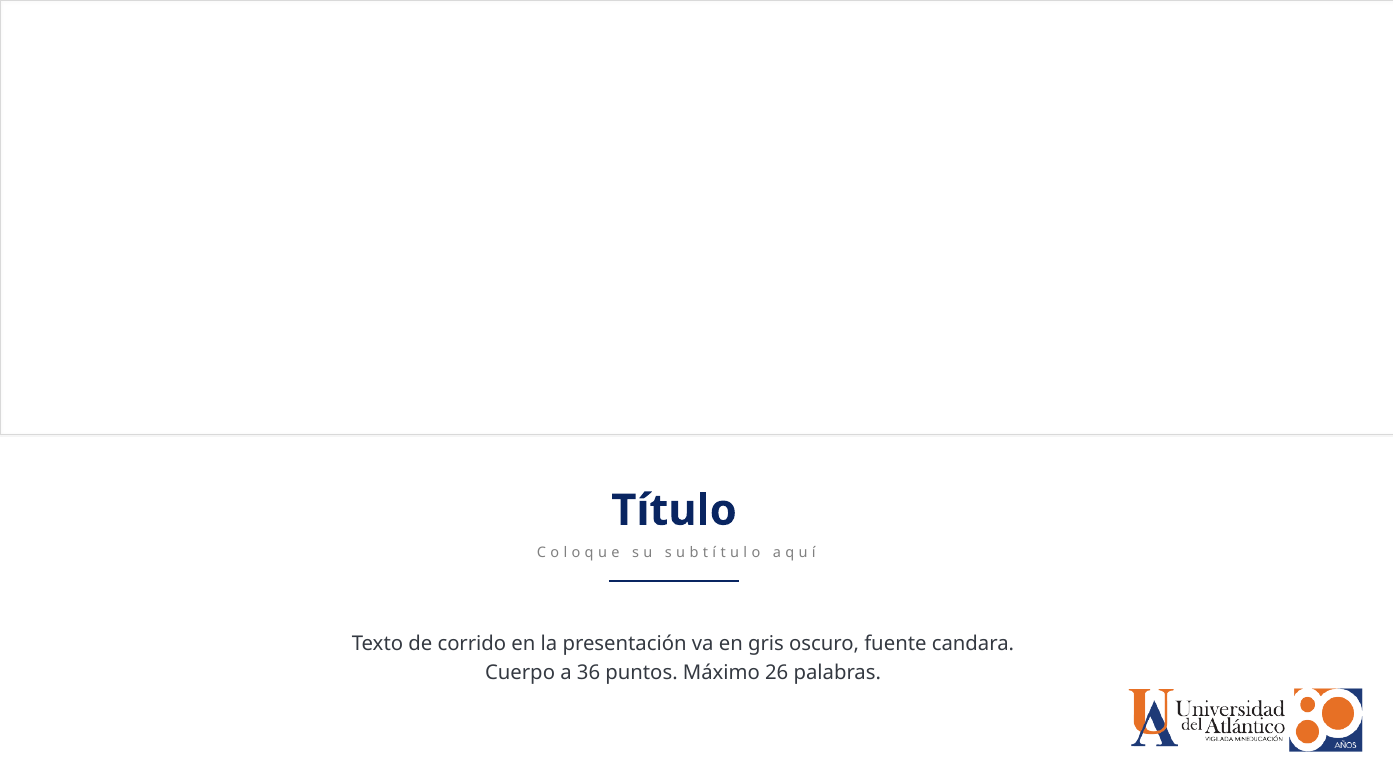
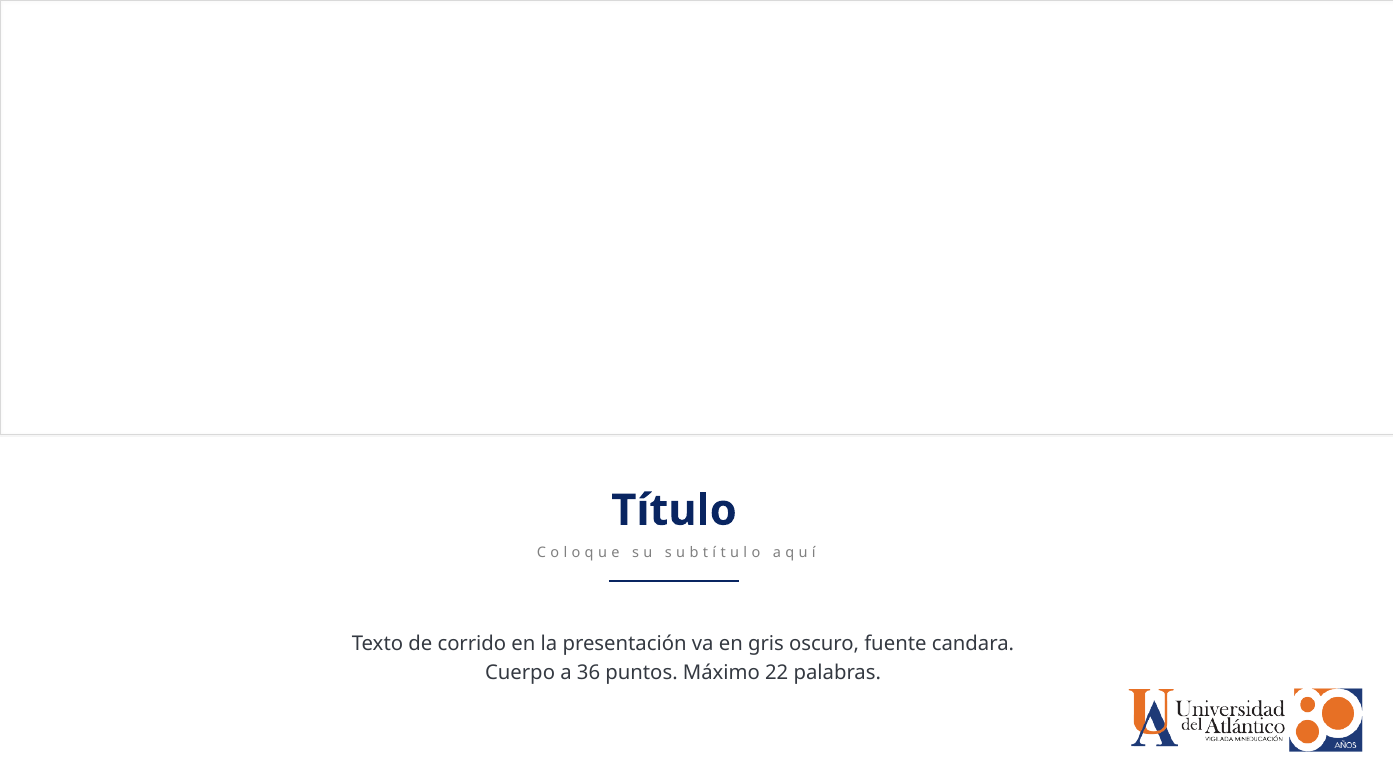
26: 26 -> 22 (777, 673)
